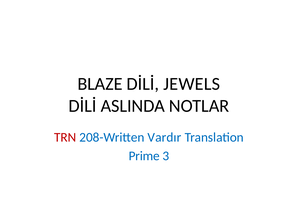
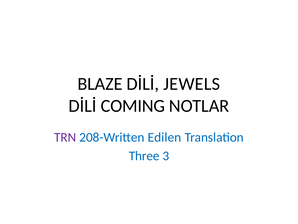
ASLINDA: ASLINDA -> COMING (133, 106)
TRN colour: red -> purple (65, 137)
Vardır: Vardır -> Edilen (164, 137)
Prime: Prime -> Three (144, 156)
